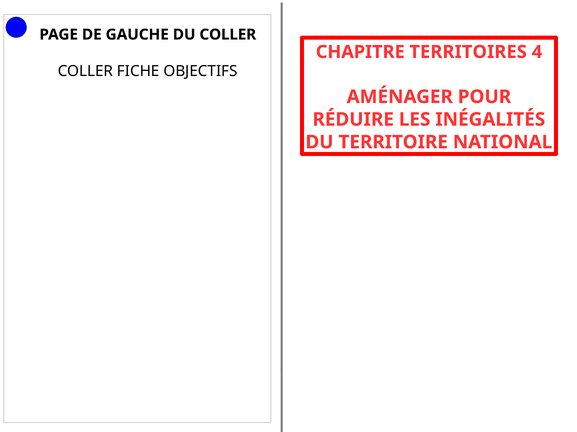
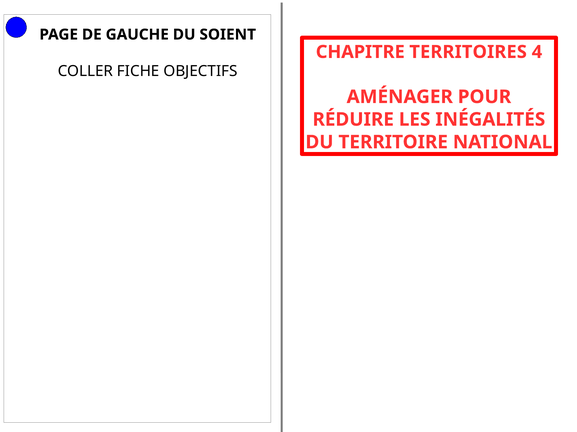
DU COLLER: COLLER -> SOIENT (228, 35)
